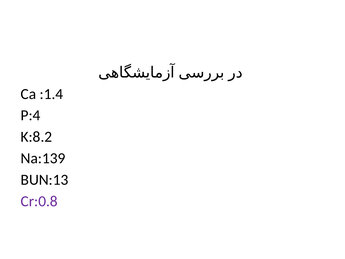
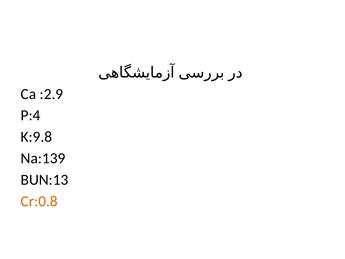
:1.4: :1.4 -> :2.9 (51, 94)
K:8.2: K:8.2 -> K:9.8 (36, 137)
Cr:0.8 colour: purple -> orange (39, 201)
